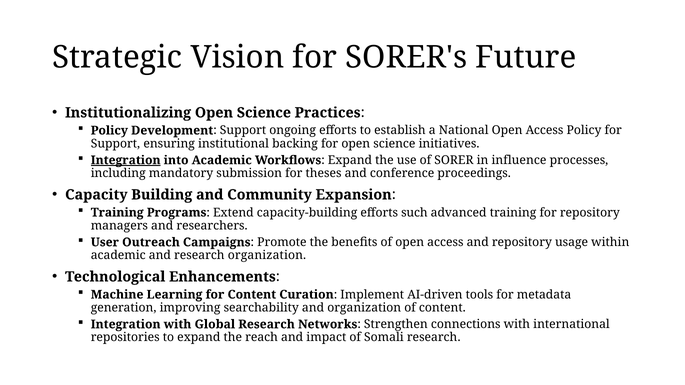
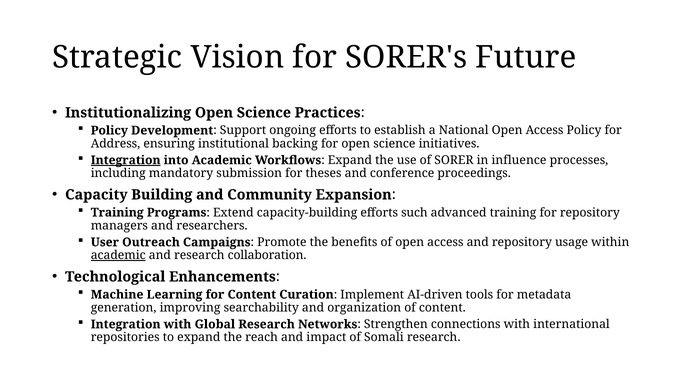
Support: Support -> Address (115, 144)
academic underline: none -> present (118, 256)
research organization: organization -> collaboration (267, 256)
